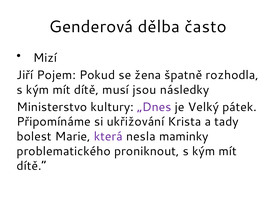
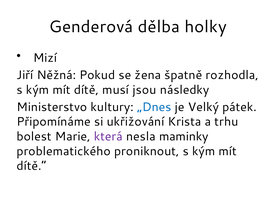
často: často -> holky (206, 27)
Pojem: Pojem -> Něžná (56, 75)
„Dnes colour: purple -> blue (154, 107)
tady: tady -> trhu (226, 122)
